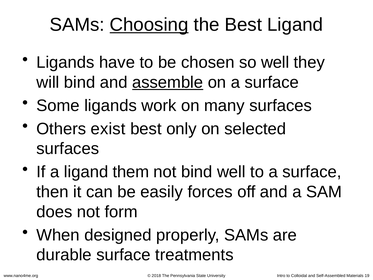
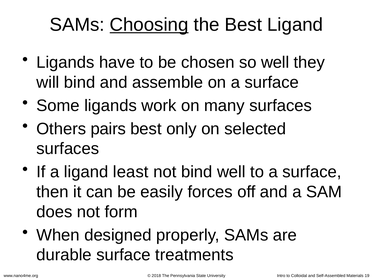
assemble underline: present -> none (168, 82)
exist: exist -> pairs (108, 129)
them: them -> least (131, 172)
